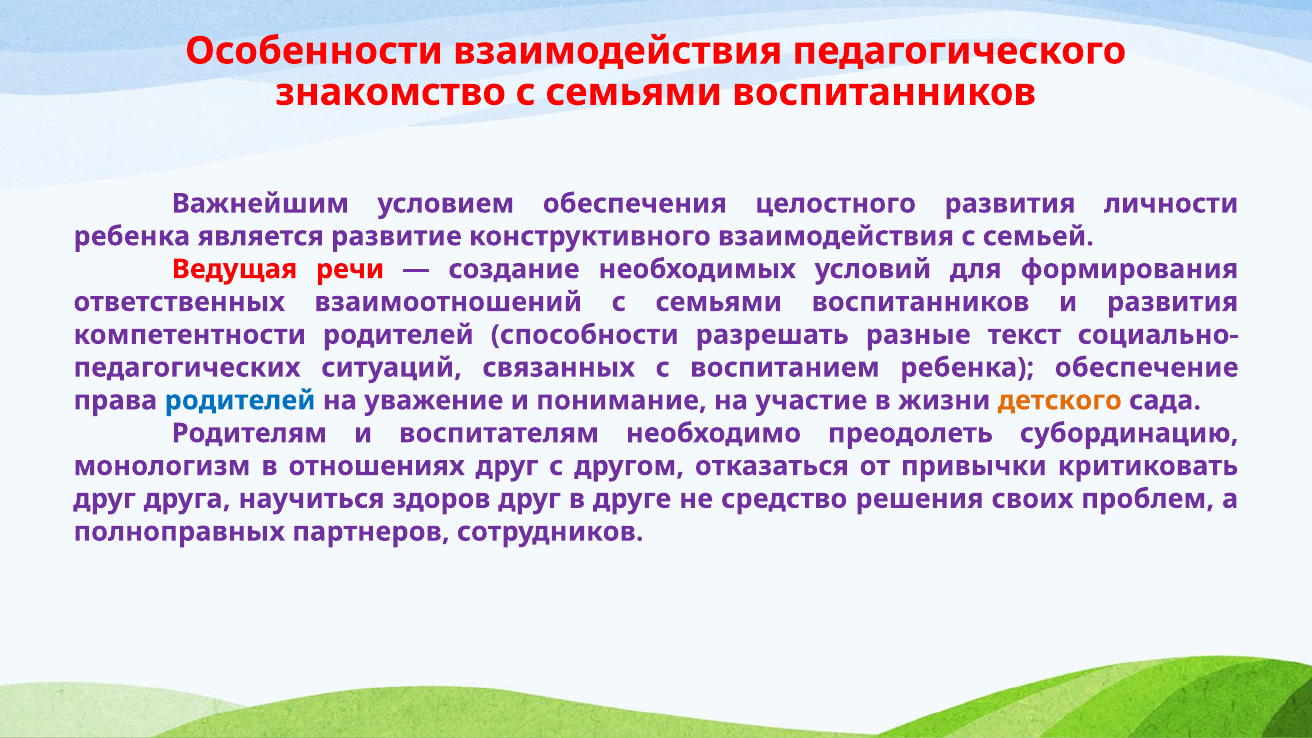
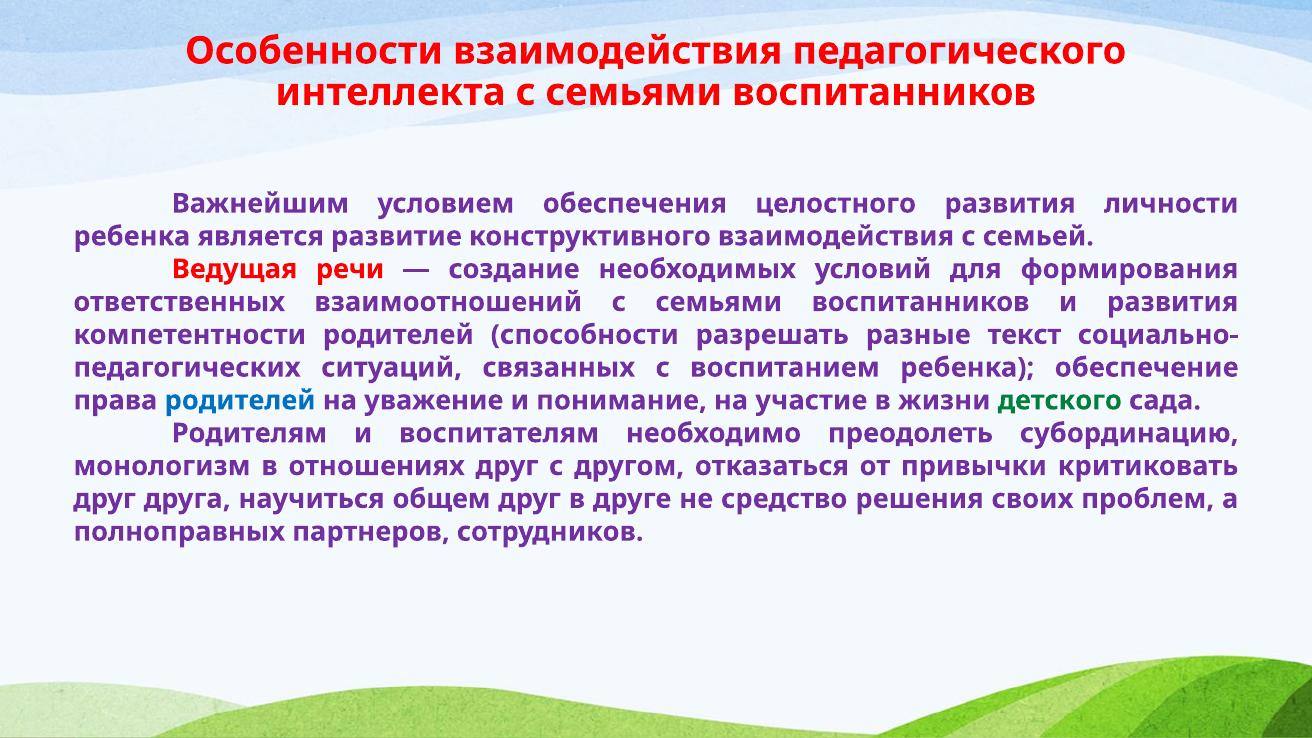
знакомство: знакомство -> интеллекта (390, 92)
детского colour: orange -> green (1060, 400)
здоров: здоров -> общем (442, 499)
